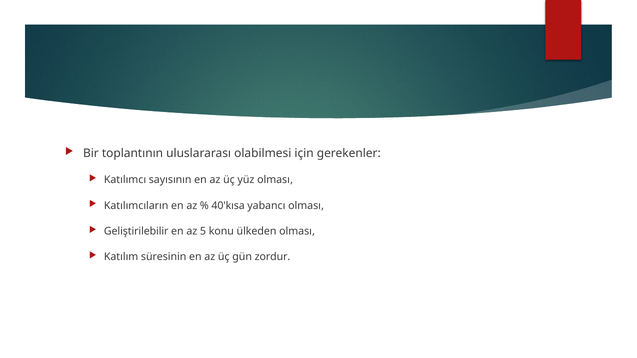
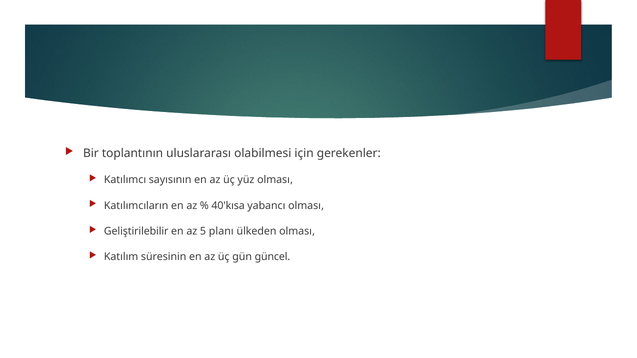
konu: konu -> planı (221, 231)
zordur: zordur -> güncel (273, 257)
